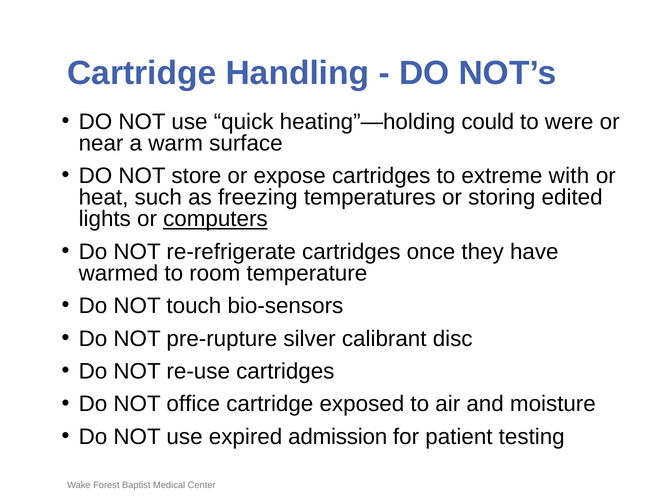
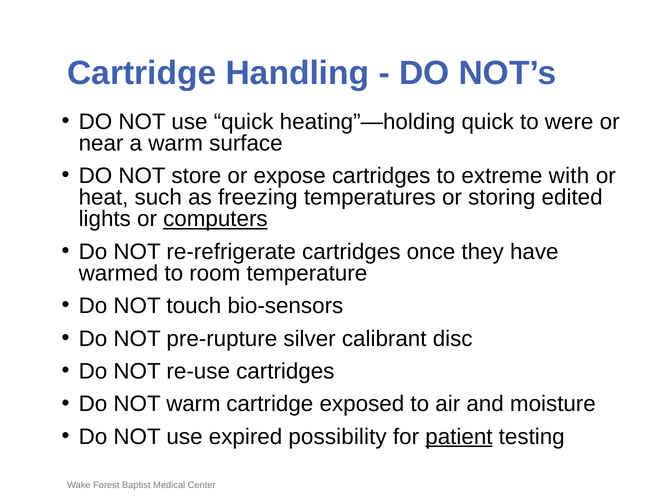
heating”—holding could: could -> quick (488, 122)
NOT office: office -> warm (193, 404)
admission: admission -> possibility (338, 437)
patient underline: none -> present (459, 437)
